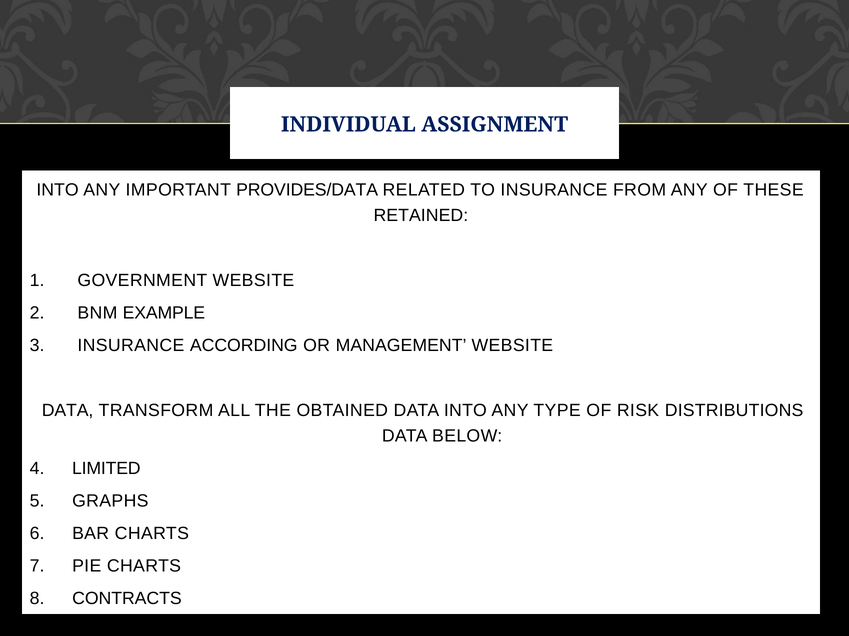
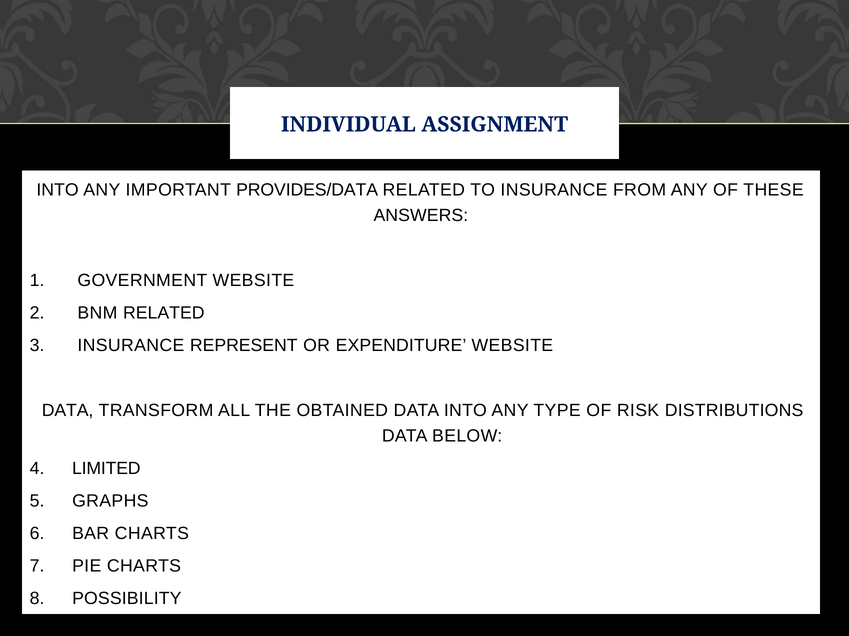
RETAINED: RETAINED -> ANSWERS (421, 216)
BNM EXAMPLE: EXAMPLE -> RELATED (164, 313)
ACCORDING: ACCORDING -> REPRESENT (244, 346)
MANAGEMENT: MANAGEMENT -> EXPENDITURE (401, 346)
CONTRACTS: CONTRACTS -> POSSIBILITY (127, 599)
